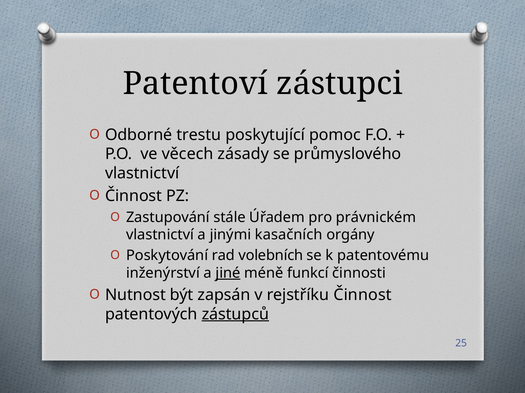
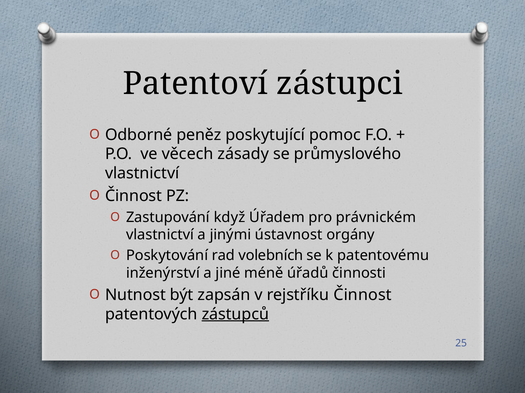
trestu: trestu -> peněz (199, 135)
stále: stále -> když (229, 218)
kasačních: kasačních -> ústavnost (289, 235)
jiné underline: present -> none (228, 273)
funkcí: funkcí -> úřadů (308, 273)
